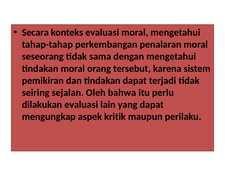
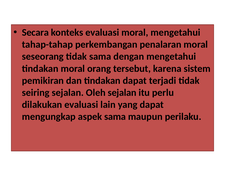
Oleh bahwa: bahwa -> sejalan (122, 92)
aspek kritik: kritik -> sama (115, 116)
